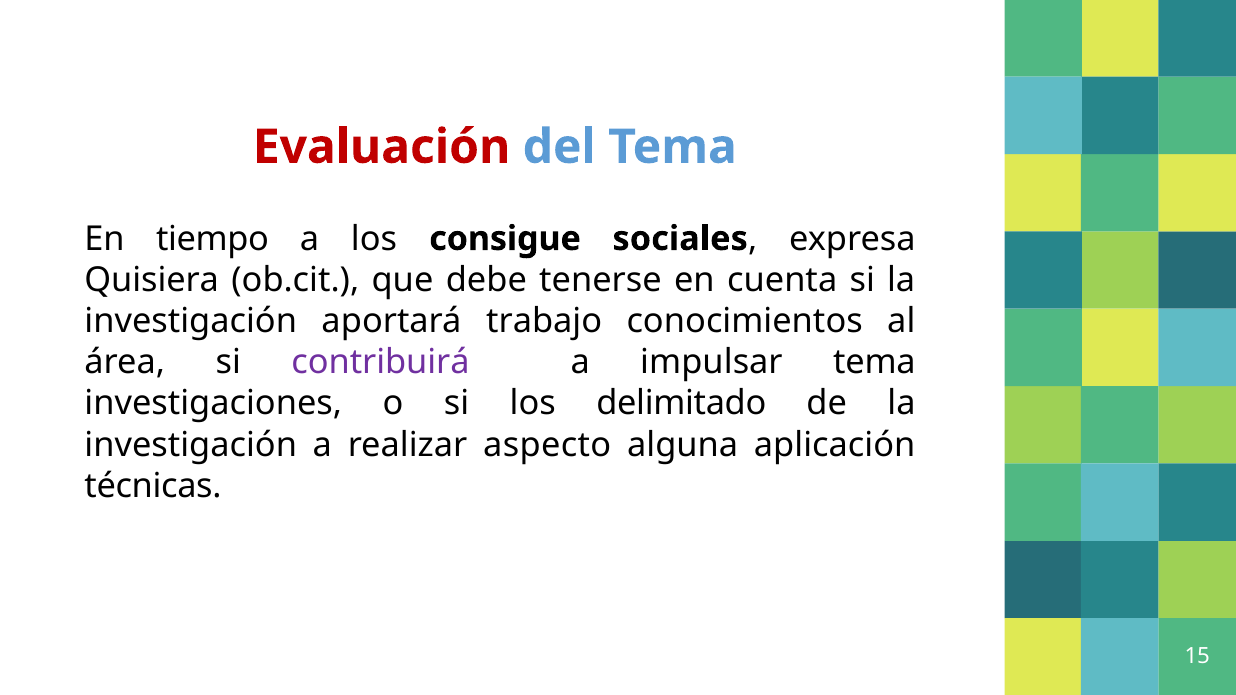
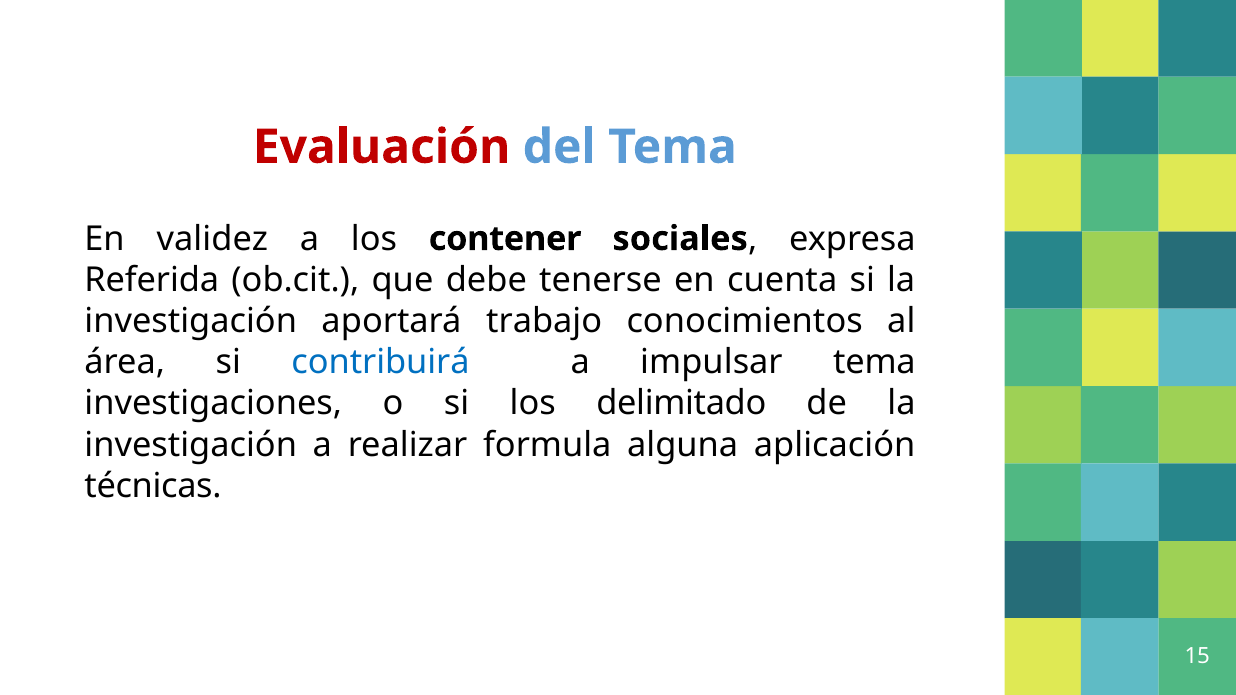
tiempo: tiempo -> validez (212, 239)
consigue: consigue -> contener (505, 239)
Quisiera: Quisiera -> Referida (152, 280)
contribuirá colour: purple -> blue (381, 362)
aspecto: aspecto -> formula (547, 445)
